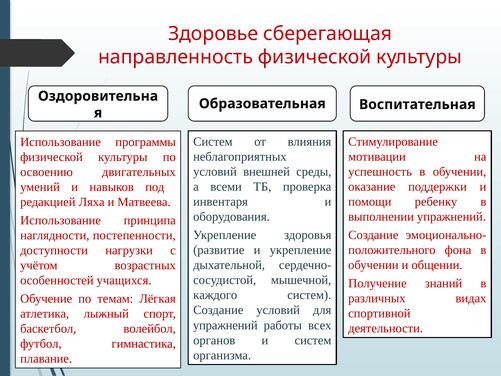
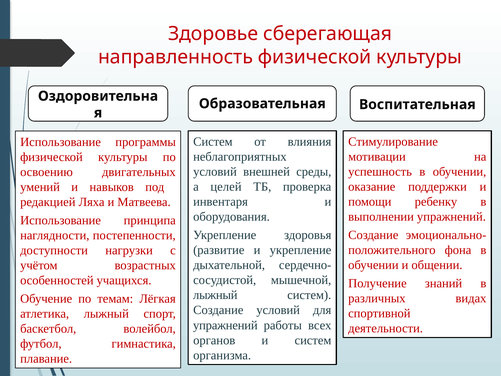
всеми: всеми -> целей (226, 187)
каждого: каждого -> лыжный (215, 295)
